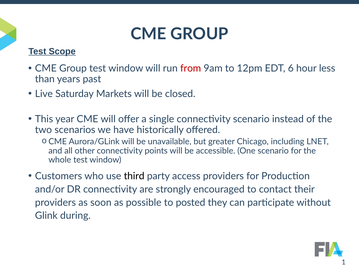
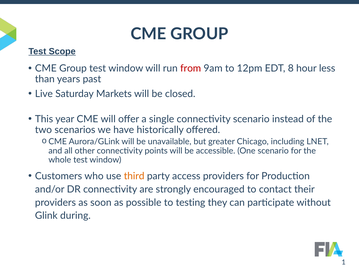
6: 6 -> 8 (291, 68)
third colour: black -> orange (134, 176)
posted: posted -> testing (191, 203)
